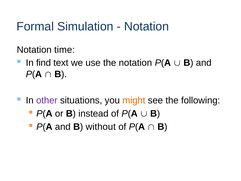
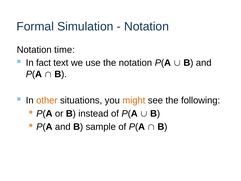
find: find -> fact (44, 63)
other colour: purple -> orange (47, 100)
without: without -> sample (101, 127)
